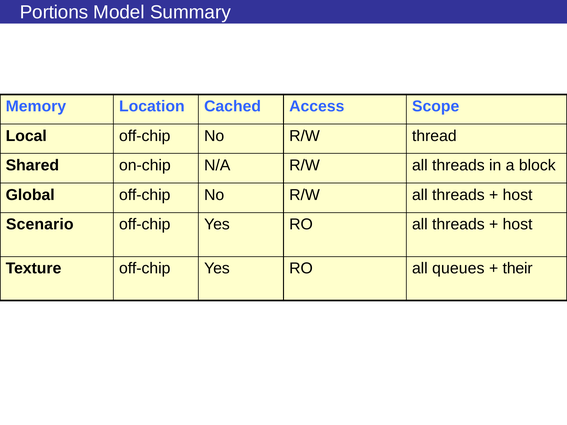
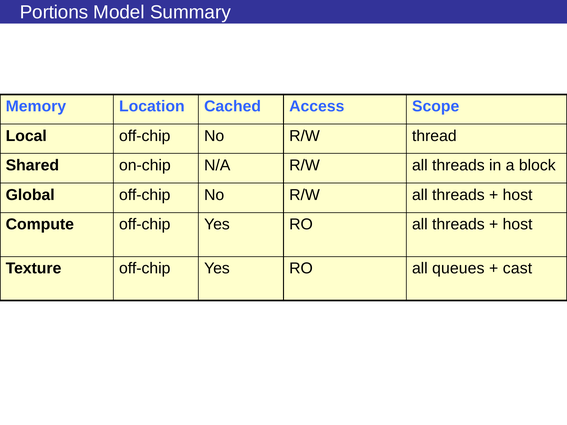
Scenario: Scenario -> Compute (40, 225)
their: their -> cast (517, 269)
